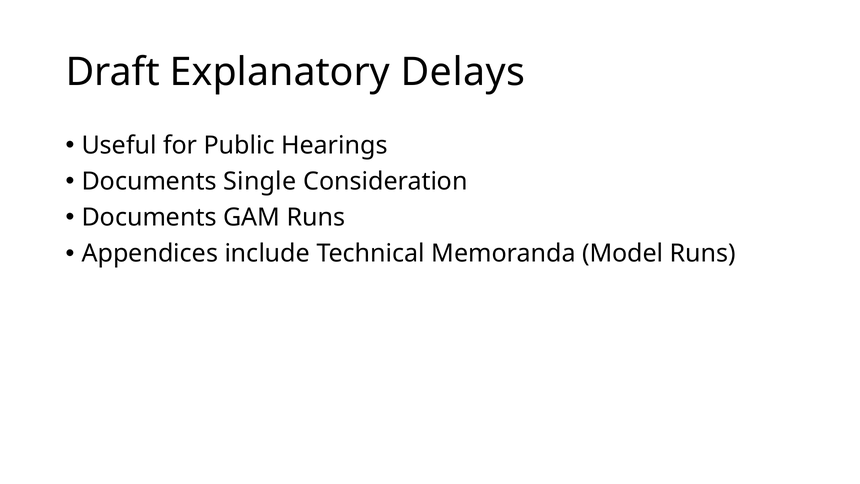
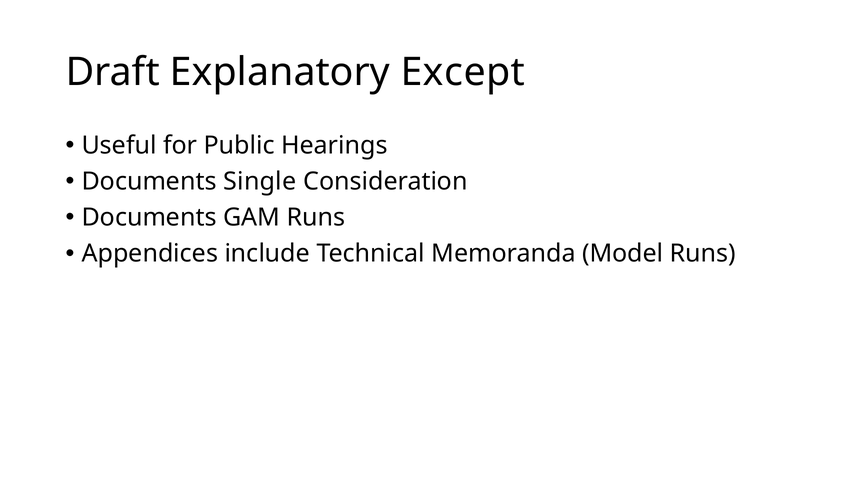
Delays: Delays -> Except (463, 72)
